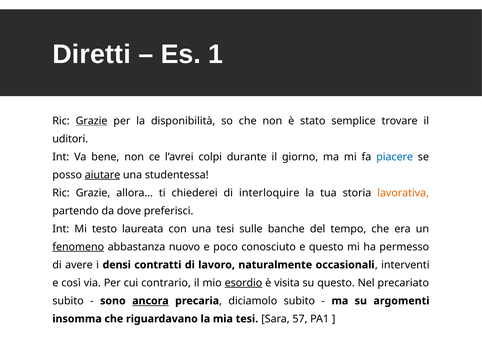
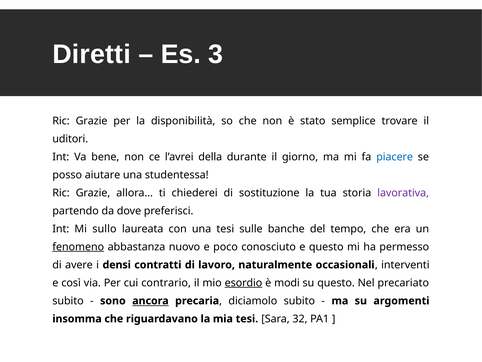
1: 1 -> 3 (216, 54)
Grazie underline: present -> none (92, 121)
colpi: colpi -> della (210, 157)
aiutare underline: present -> none (102, 175)
interloquire: interloquire -> sostituzione (269, 193)
lavorativa colour: orange -> purple (403, 193)
testo: testo -> sullo (104, 229)
visita: visita -> modi (287, 282)
57: 57 -> 32 (300, 318)
